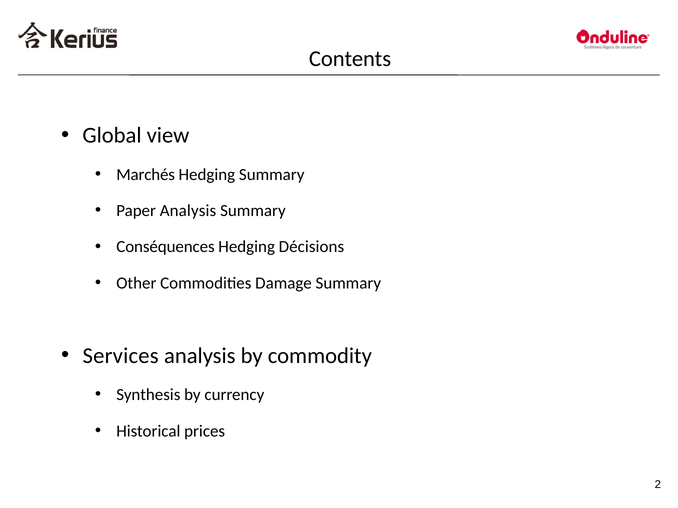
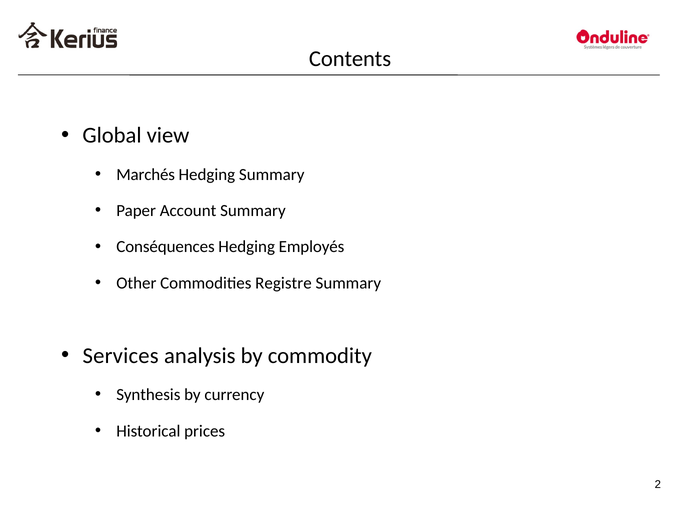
Paper Analysis: Analysis -> Account (188, 211)
Décisions: Décisions -> Employés (312, 247)
Damage: Damage -> Registre (283, 283)
